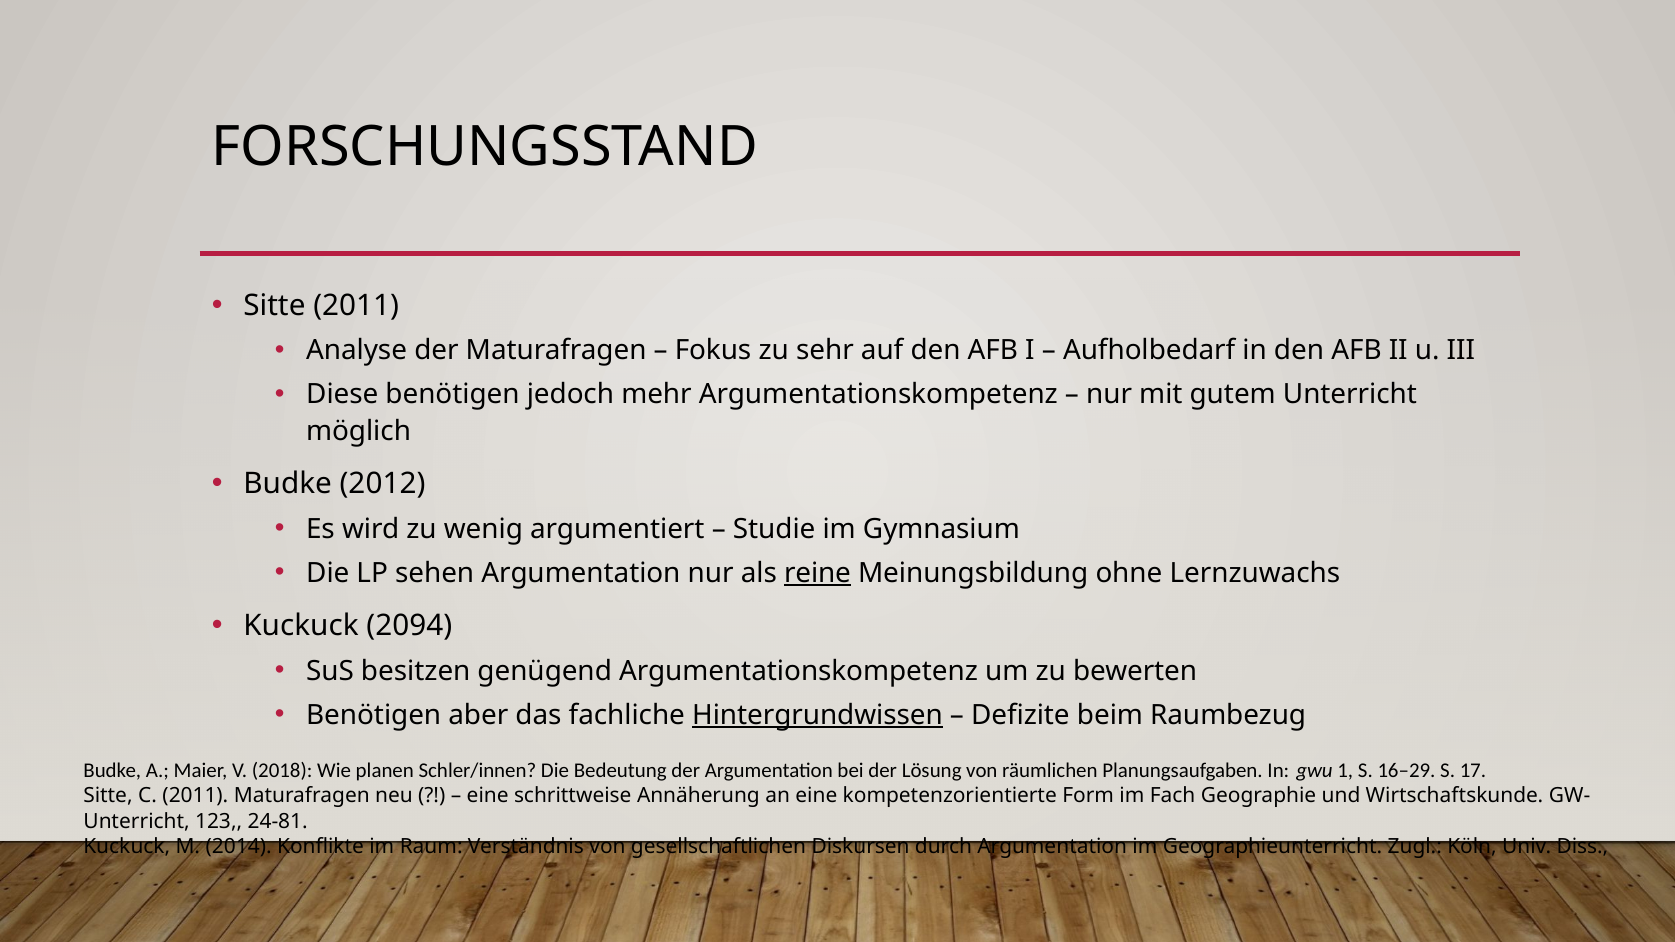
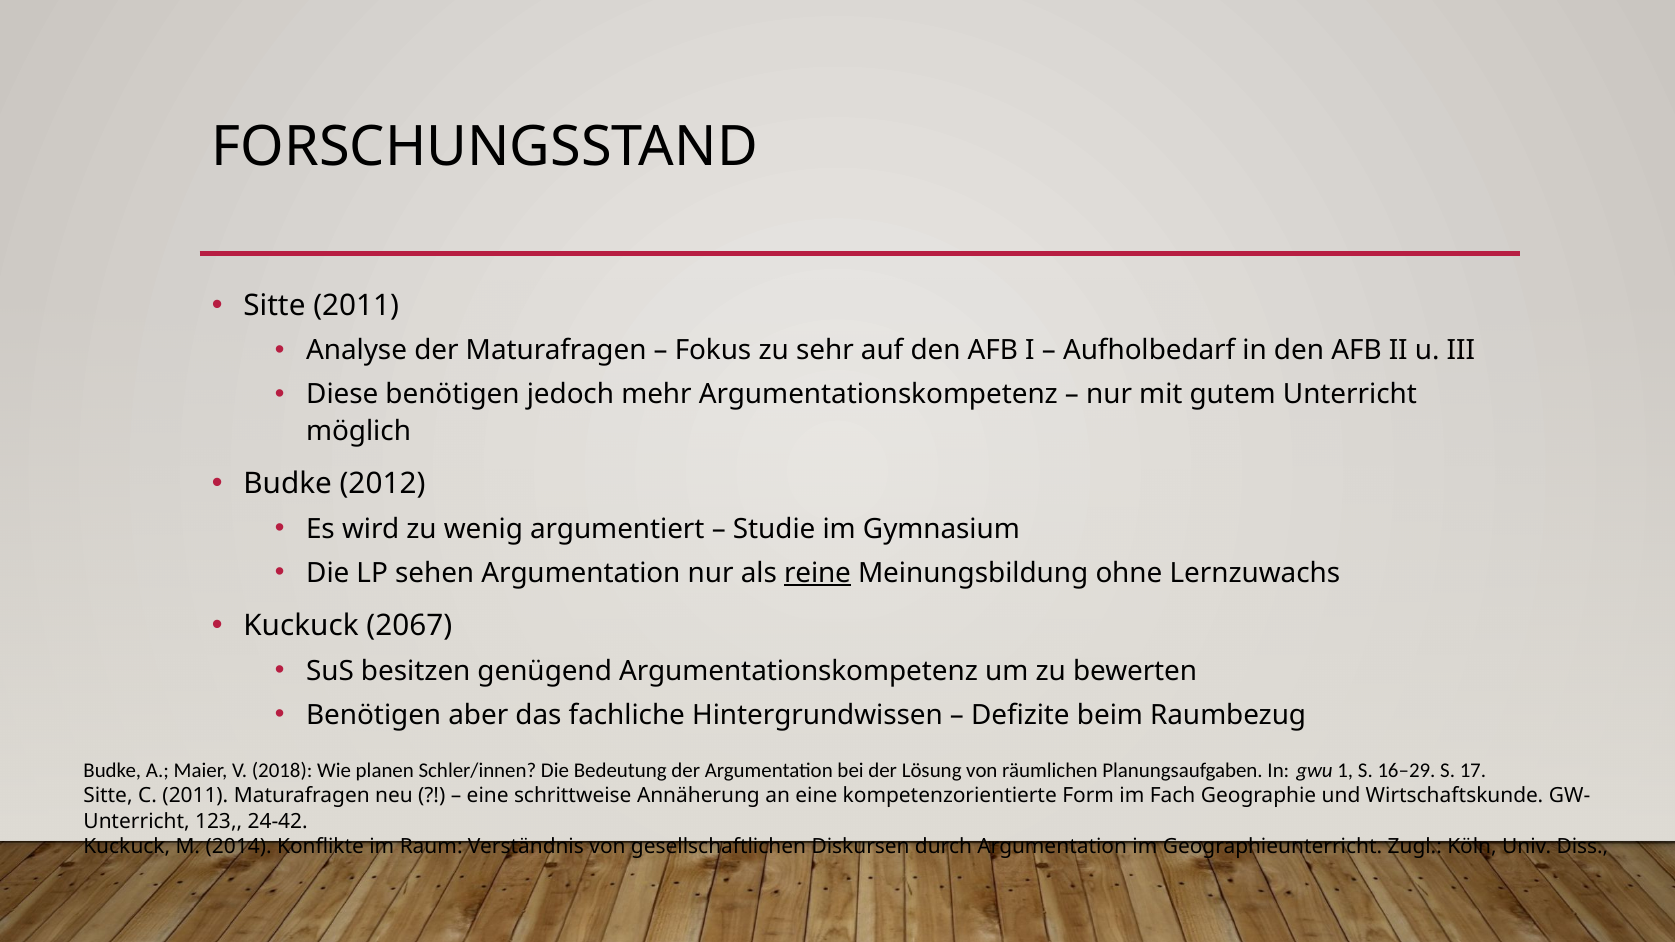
2094: 2094 -> 2067 (409, 626)
Hintergrundwissen underline: present -> none (818, 715)
24-81: 24-81 -> 24-42 (278, 821)
